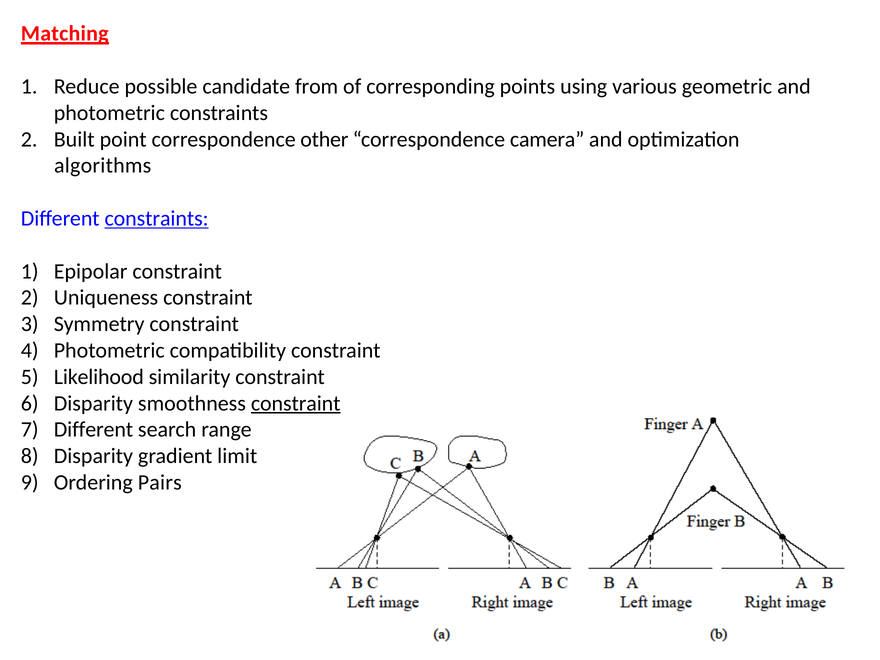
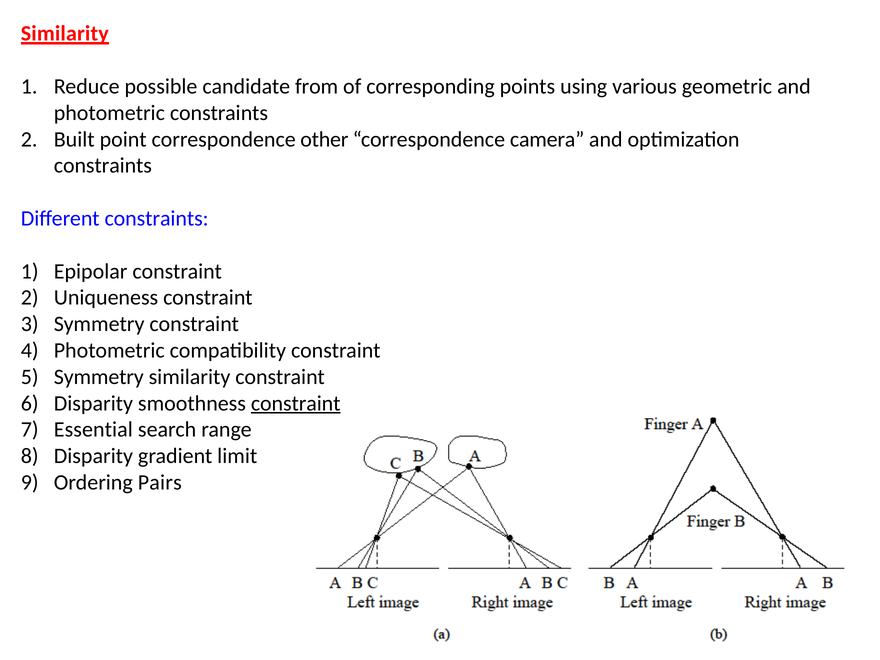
Matching: Matching -> Similarity (65, 34)
algorithms: algorithms -> constraints (103, 166)
constraints underline: present -> none (157, 218)
Likelihood: Likelihood -> Symmetry (99, 377)
Different: Different -> Essential (93, 430)
